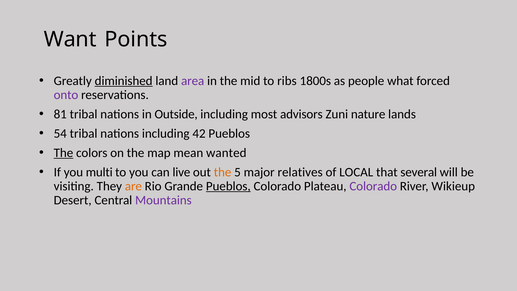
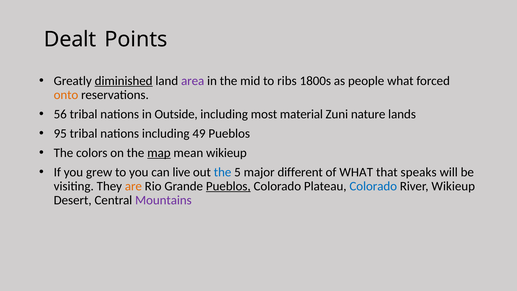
Want: Want -> Dealt (70, 39)
onto colour: purple -> orange (66, 95)
81: 81 -> 56 (60, 114)
advisors: advisors -> material (301, 114)
54: 54 -> 95 (60, 133)
42: 42 -> 49 (199, 133)
The underline: present -> none (63, 153)
map underline: none -> present (159, 153)
mean wanted: wanted -> wikieup (226, 153)
multi: multi -> grew (99, 172)
the colour: orange -> blue (223, 172)
relatives: relatives -> different (300, 172)
of LOCAL: LOCAL -> WHAT (356, 172)
several: several -> speaks (419, 172)
Colorado colour: purple -> blue (373, 186)
